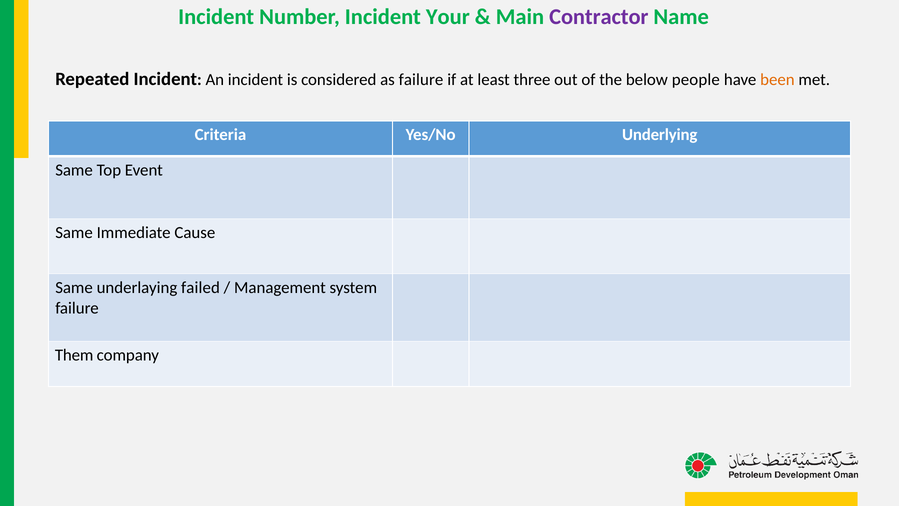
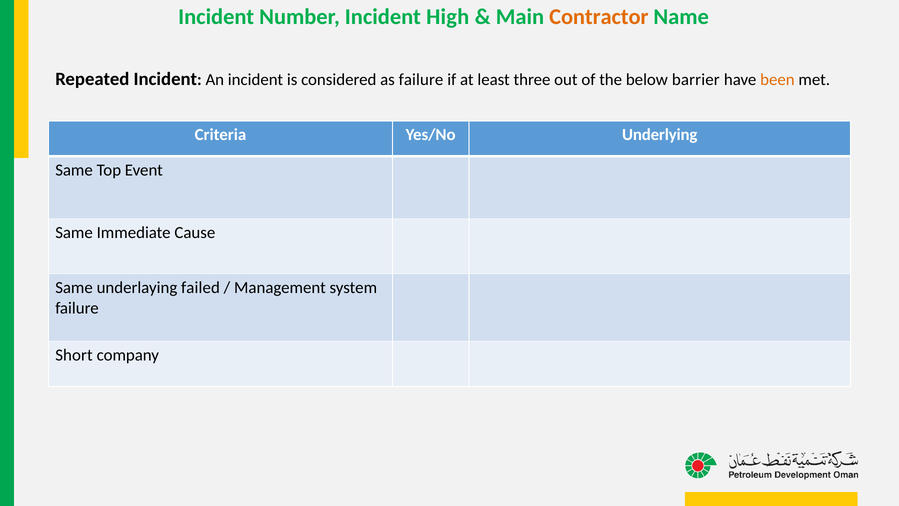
Your: Your -> High (448, 17)
Contractor colour: purple -> orange (599, 17)
people: people -> barrier (696, 80)
Them: Them -> Short (74, 355)
